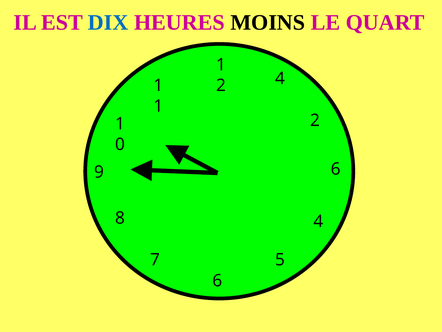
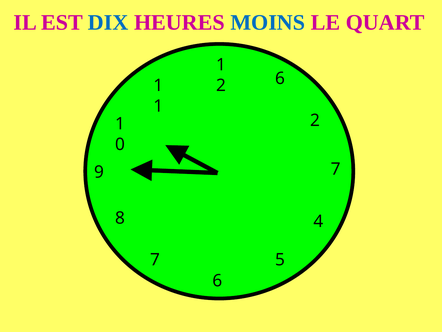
MOINS colour: black -> blue (268, 23)
2 4: 4 -> 6 (280, 79)
9 6: 6 -> 7 (336, 169)
